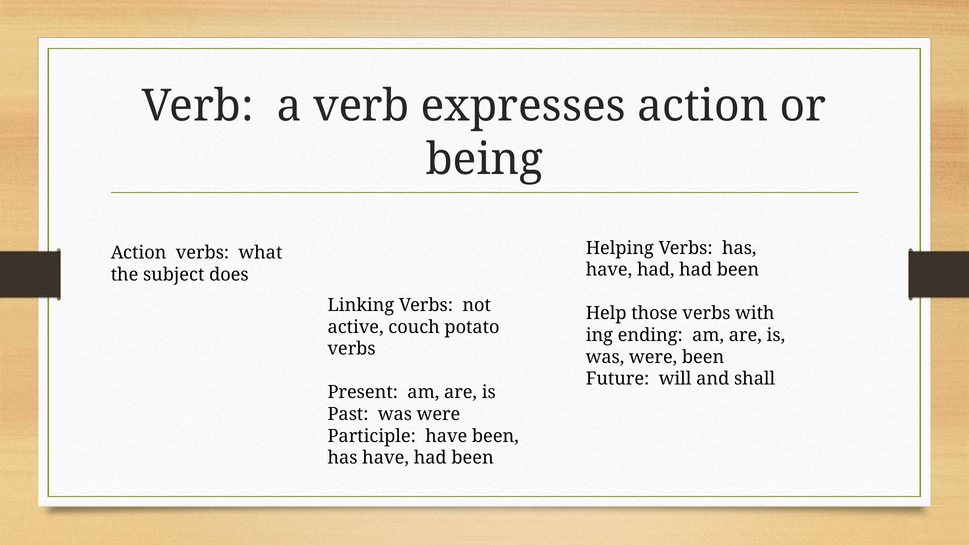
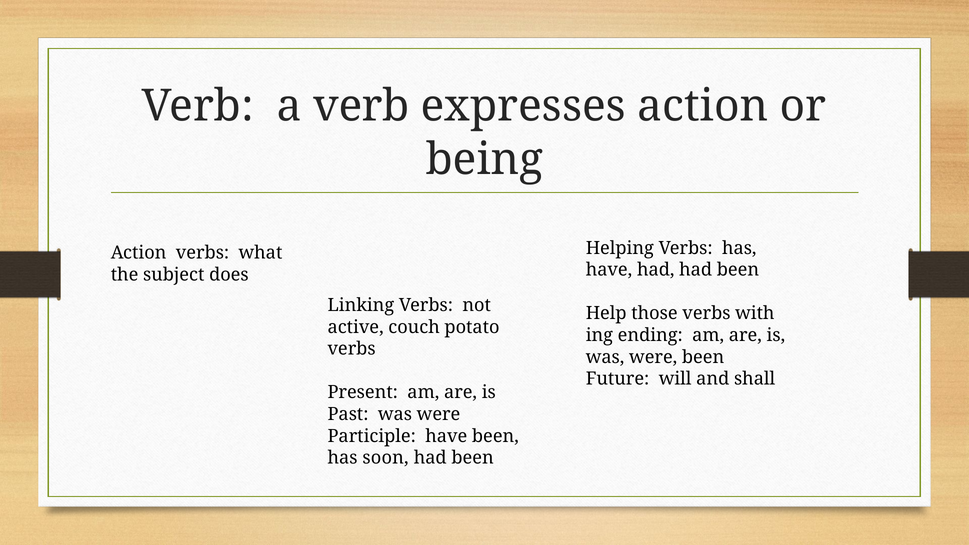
have: have -> soon (386, 458)
